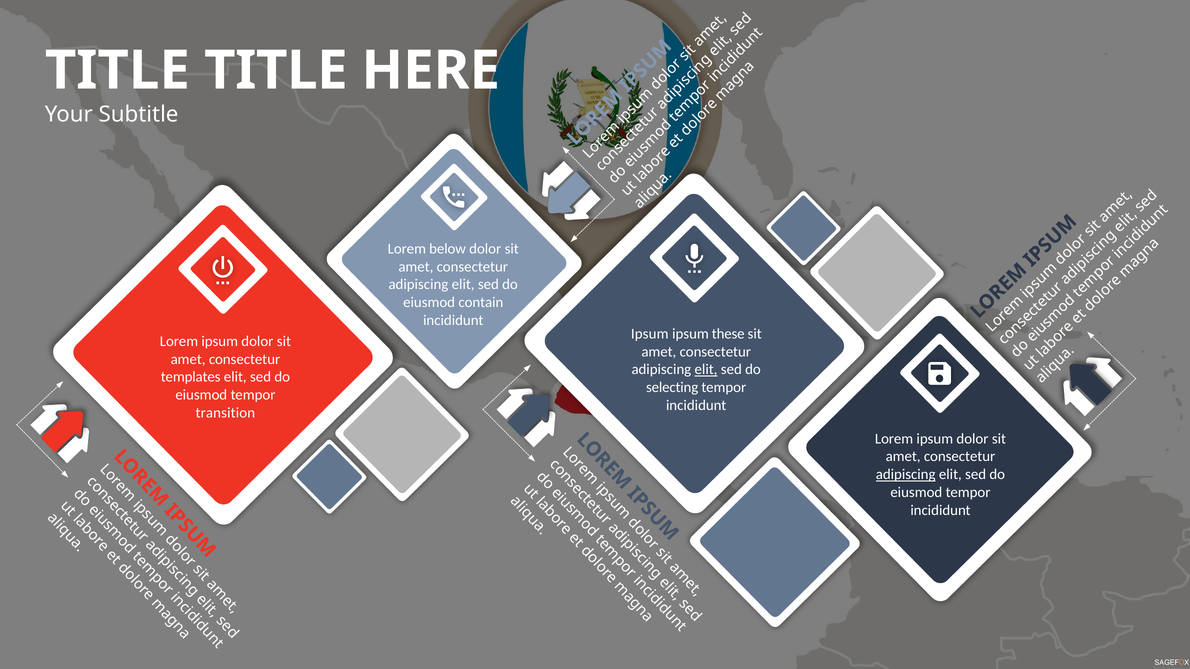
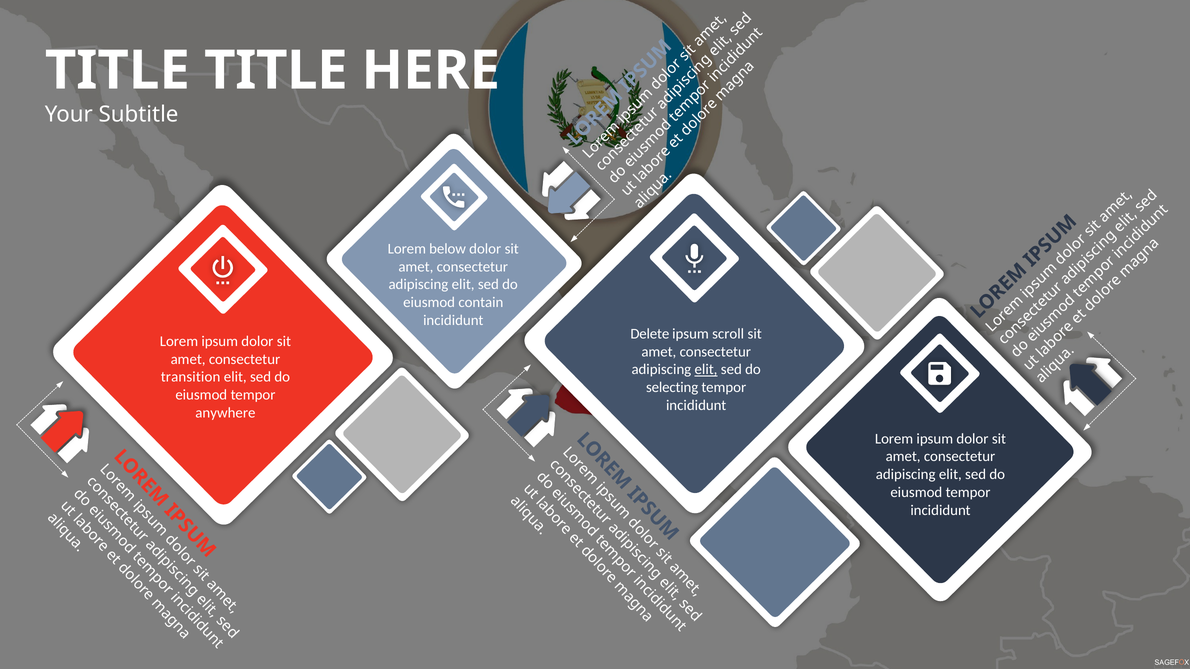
Ipsum: Ipsum -> Delete (650, 334)
these: these -> scroll (728, 334)
templates: templates -> transition (191, 377)
transition: transition -> anywhere (225, 413)
adipiscing underline: present -> none (906, 475)
